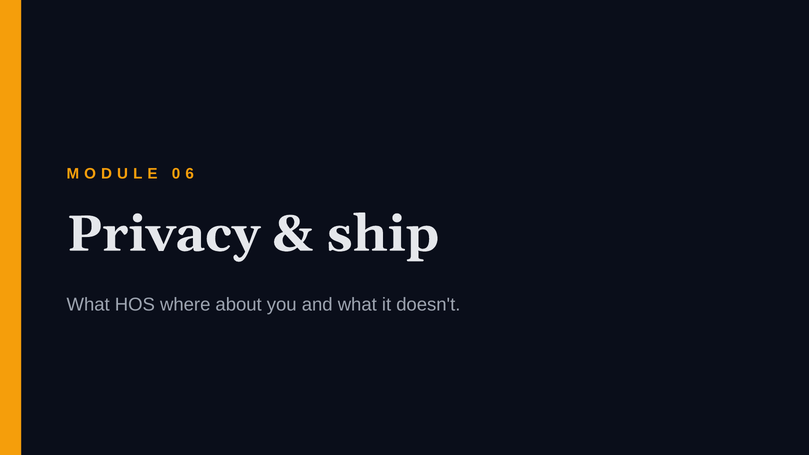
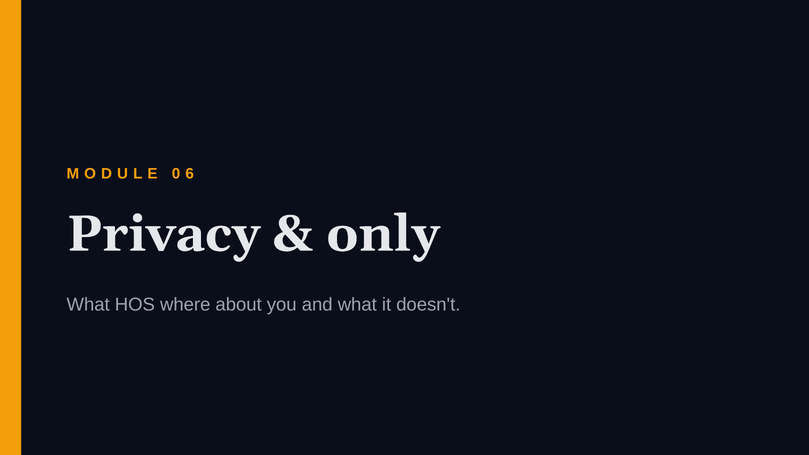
ship: ship -> only (383, 234)
